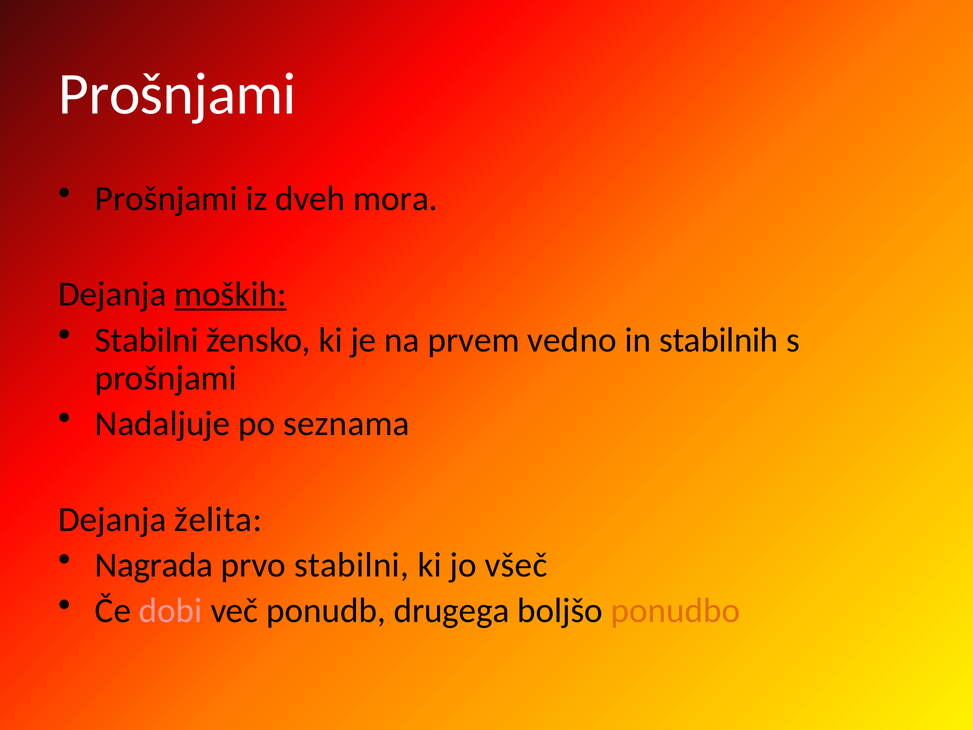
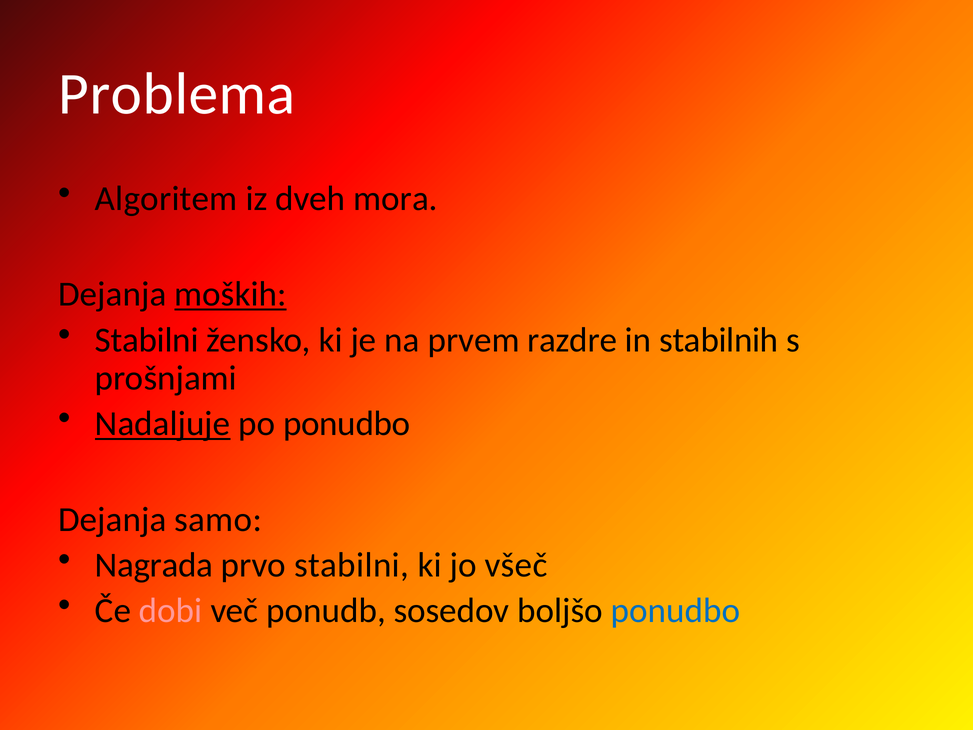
Prošnjami: Prošnjami -> Problema (177, 94)
Prošnjami: Prošnjami -> Algoritem (166, 199)
vedno: vedno -> razdre (572, 340)
Nadaljuje underline: none -> present (163, 424)
po seznama: seznama -> ponudbo (347, 424)
želita: želita -> samo (218, 519)
drugega: drugega -> sosedov (452, 611)
ponudbo colour: orange -> blue (675, 611)
